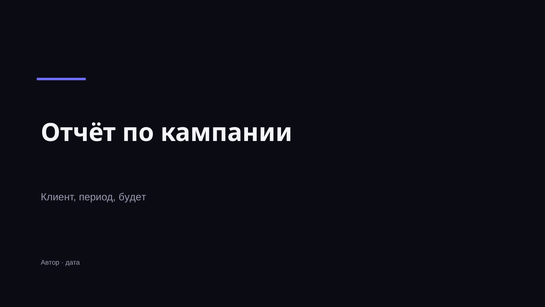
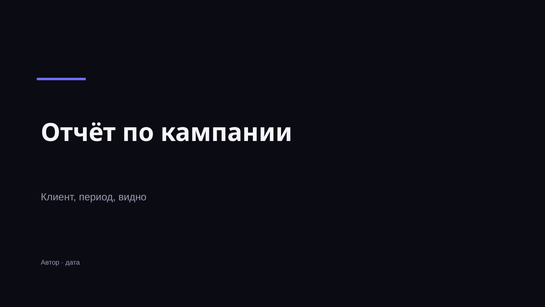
будет: будет -> видно (132, 197)
